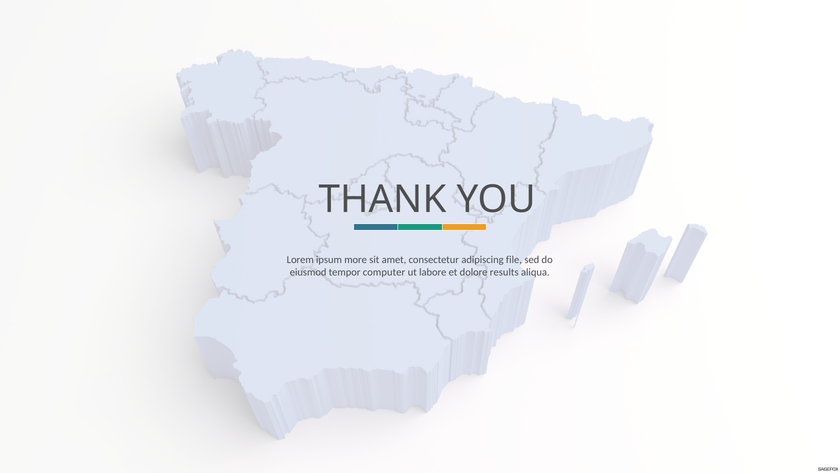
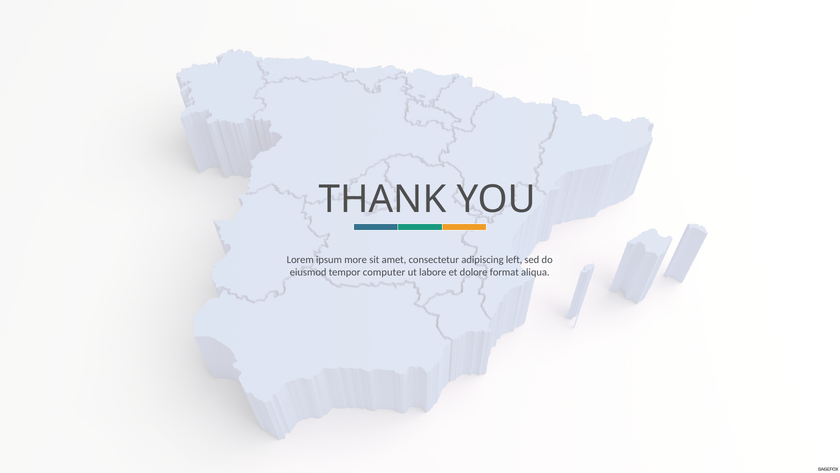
file: file -> left (514, 259)
results: results -> format (504, 272)
